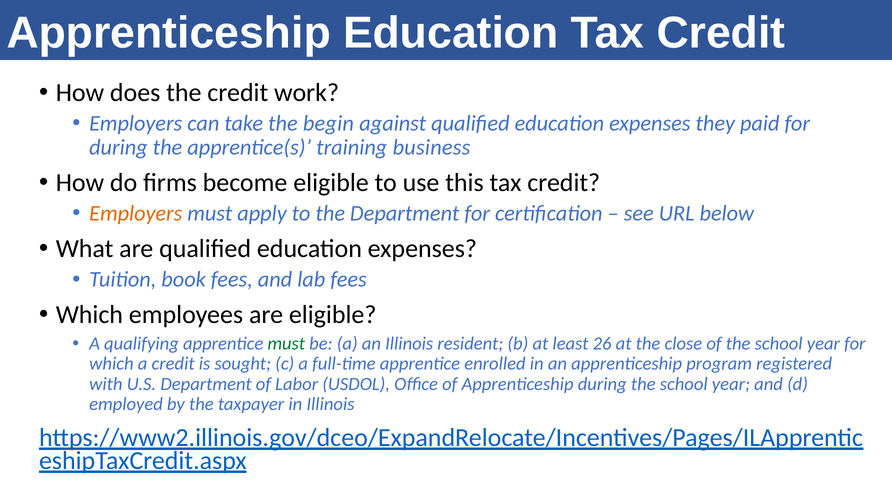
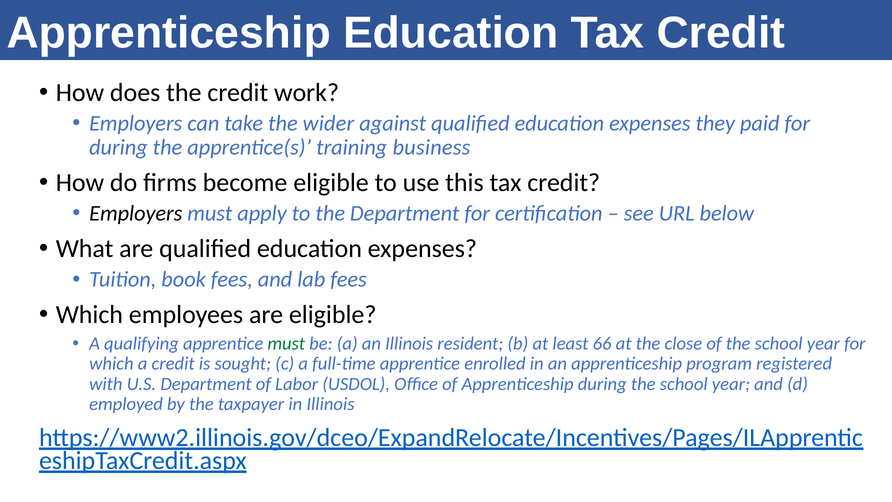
begin: begin -> wider (328, 123)
Employers colour: orange -> black (136, 213)
26: 26 -> 66 (602, 344)
